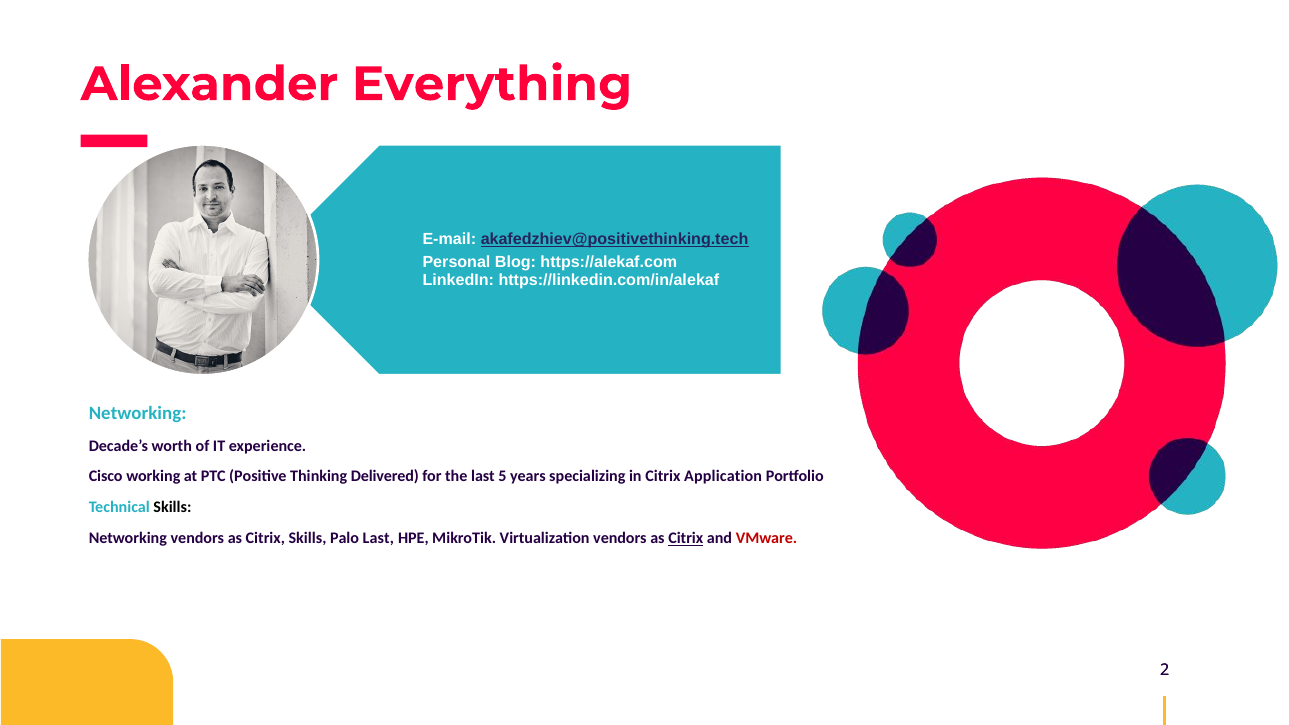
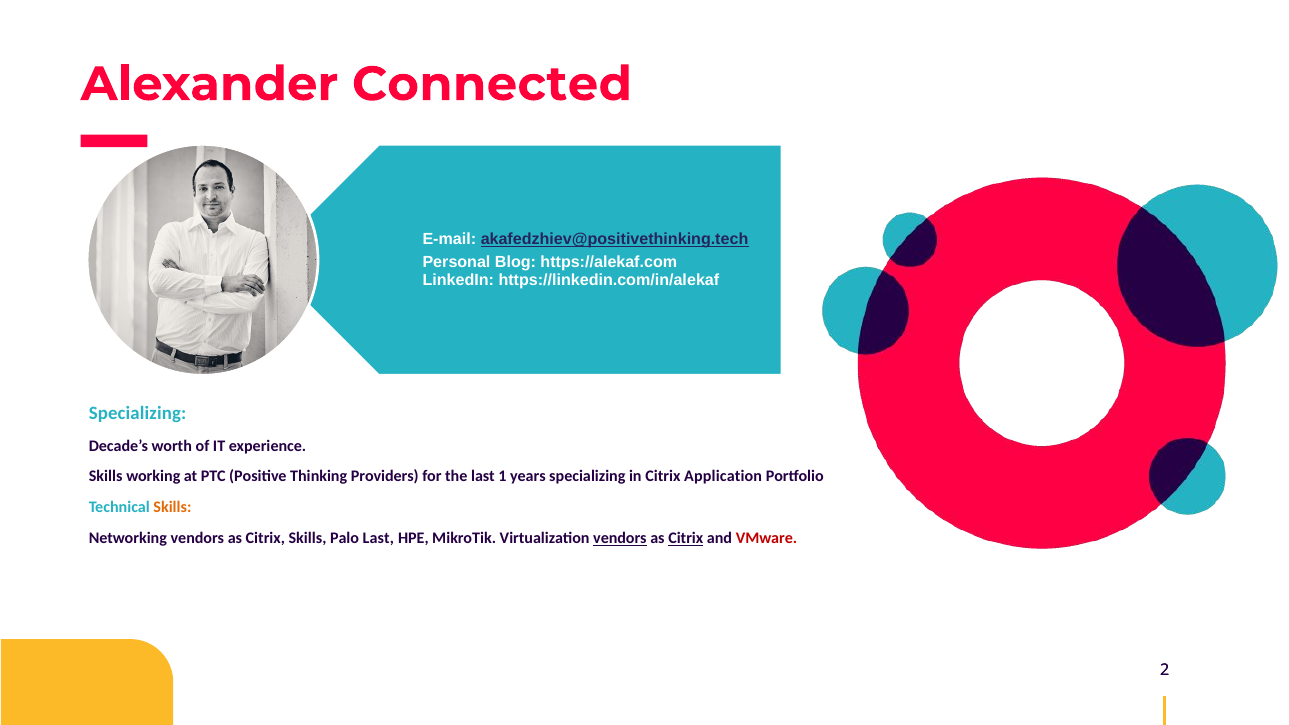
Everything: Everything -> Connected (492, 84)
Networking: Networking -> Specializing (138, 413)
Cisco: Cisco -> Skills (106, 477)
Delivered: Delivered -> Providers (385, 477)
5: 5 -> 1 (502, 477)
Skills colour: black -> orange (172, 507)
vendors underline: none -> present (620, 538)
